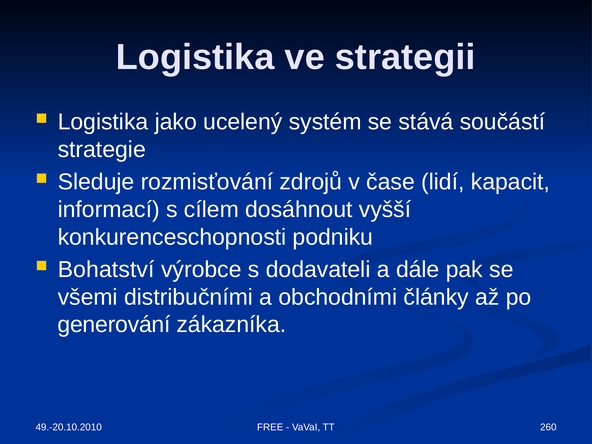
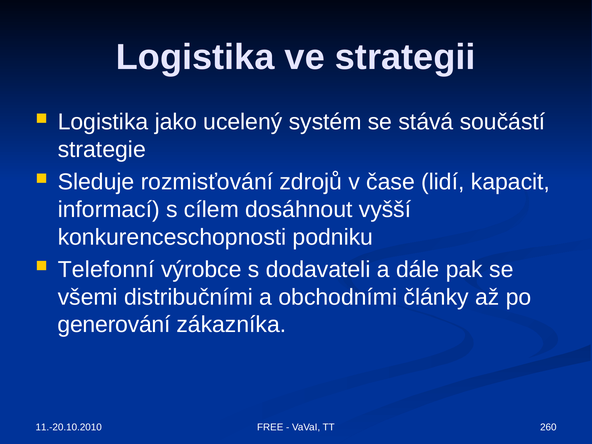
Bohatství: Bohatství -> Telefonní (106, 269)
49.-20.10.2010: 49.-20.10.2010 -> 11.-20.10.2010 (69, 427)
